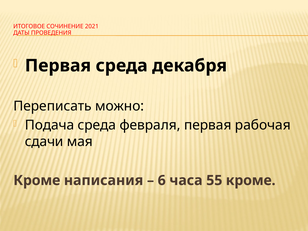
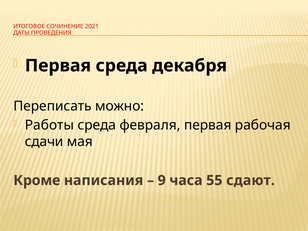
Подача: Подача -> Работы (49, 125)
6: 6 -> 9 (162, 180)
55 кроме: кроме -> сдают (251, 180)
